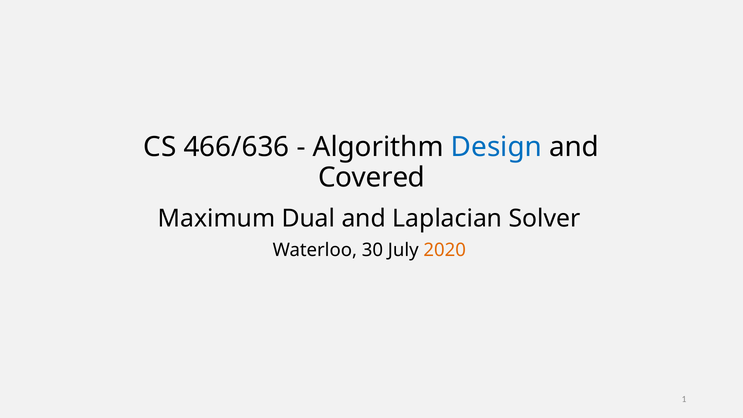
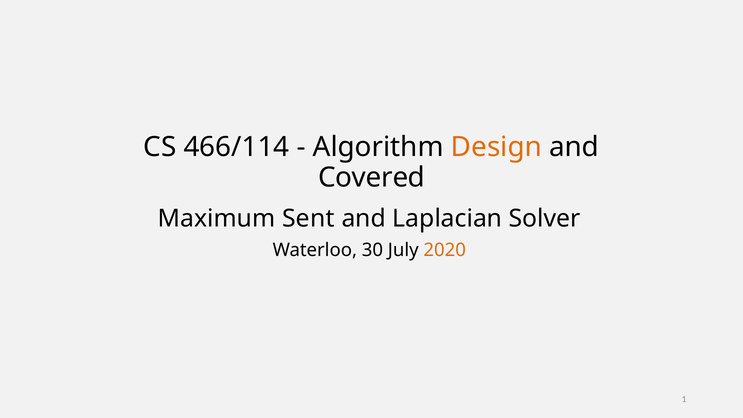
466/636: 466/636 -> 466/114 (236, 147)
Design colour: blue -> orange (496, 147)
Dual: Dual -> Sent (308, 219)
